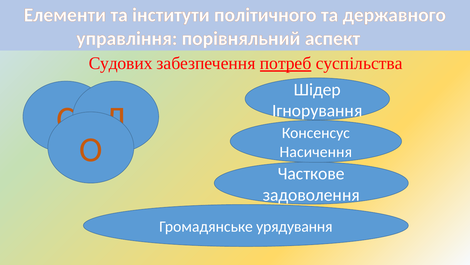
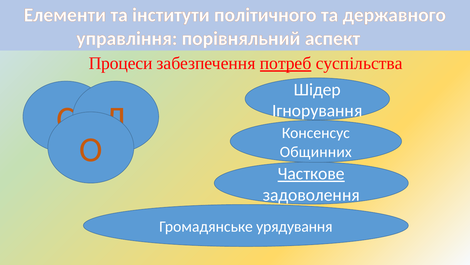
Судових: Судових -> Процеси (121, 63)
Насичення: Насичення -> Общинних (316, 151)
Часткове underline: none -> present (311, 173)
